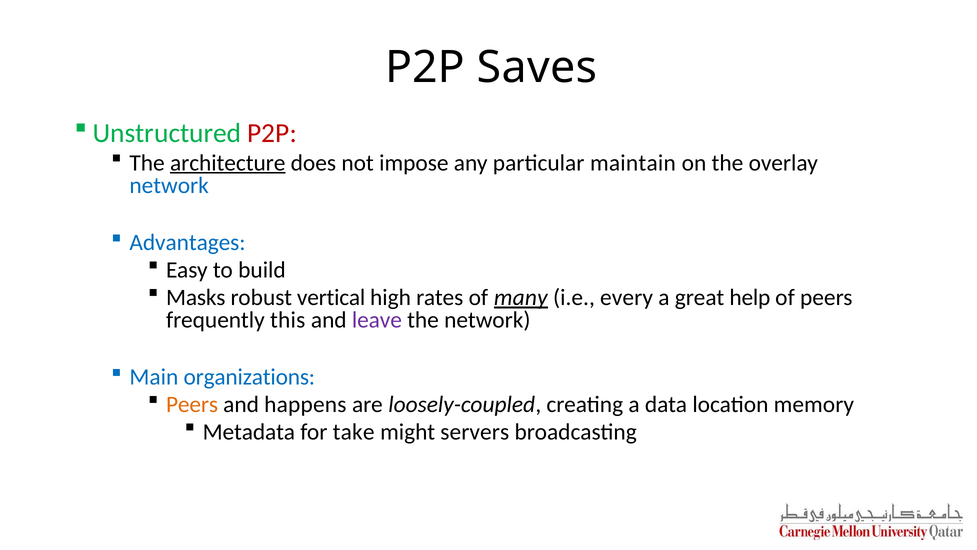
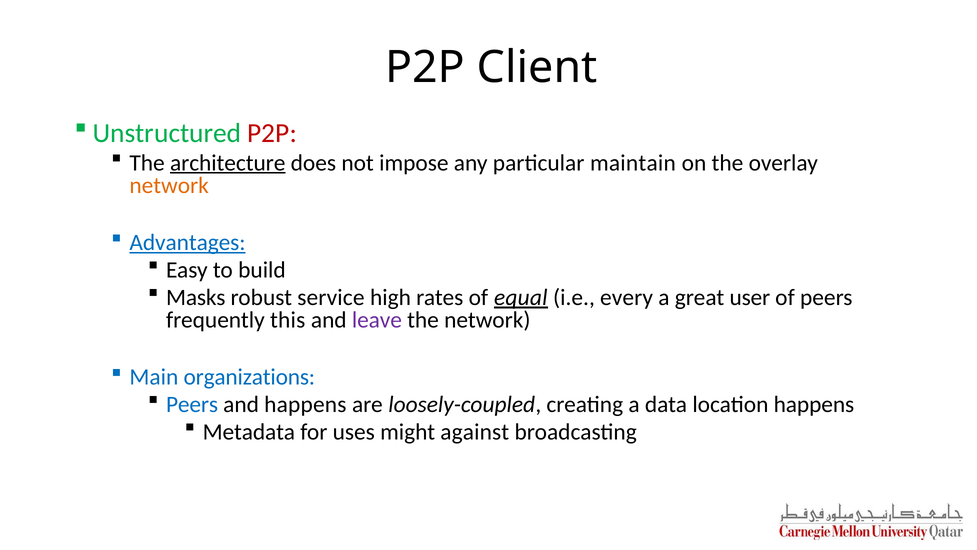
Saves: Saves -> Client (537, 68)
network colour: blue -> orange (169, 185)
Advantages underline: none -> present (188, 243)
vertical: vertical -> service (331, 297)
many: many -> equal (521, 297)
help: help -> user (750, 297)
Peers colour: orange -> blue (192, 404)
location memory: memory -> happens (814, 404)
take: take -> uses (354, 431)
servers: servers -> against (475, 431)
